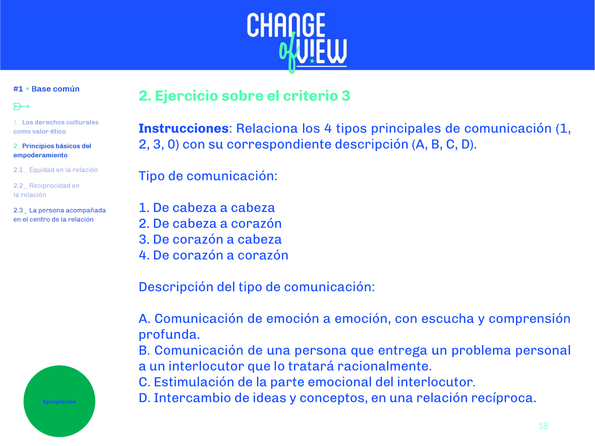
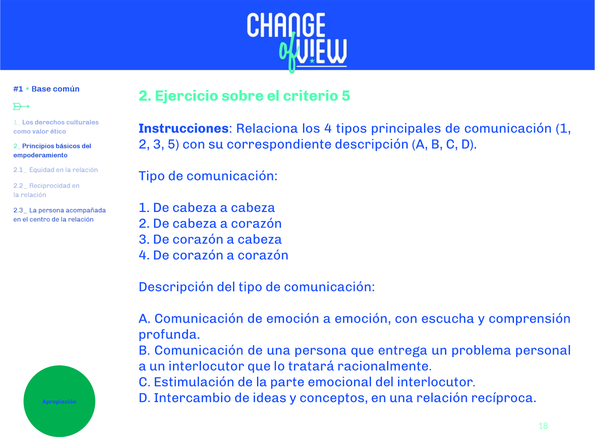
criterio 3: 3 -> 5 (346, 96)
3 0: 0 -> 5 (173, 144)
